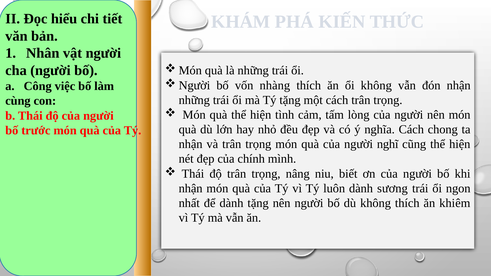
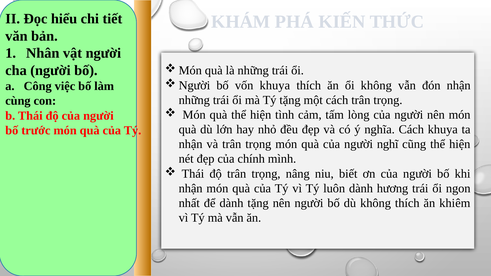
vốn nhàng: nhàng -> khuya (275, 85)
Cách chong: chong -> khuya (443, 130)
sương: sương -> hương (393, 188)
